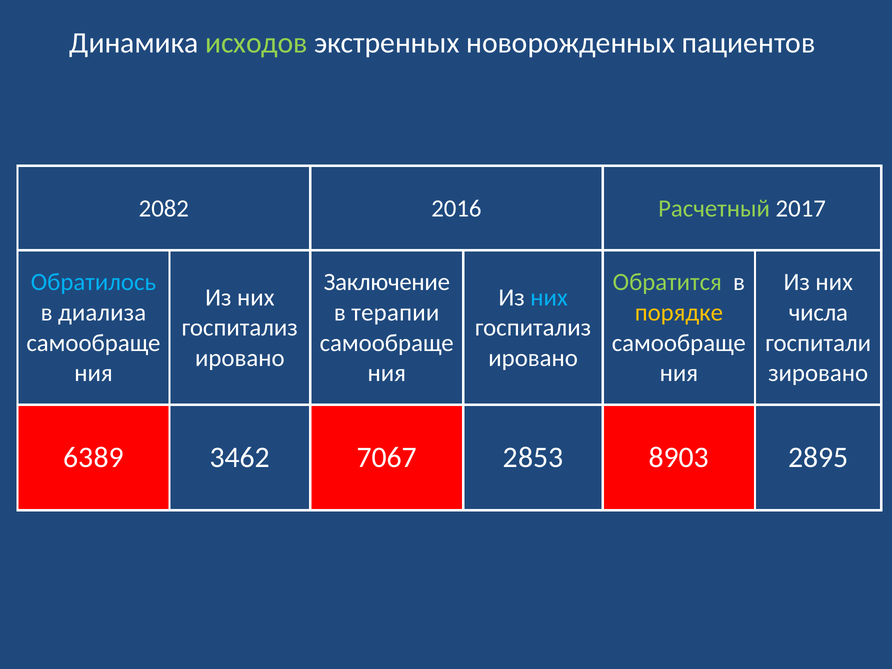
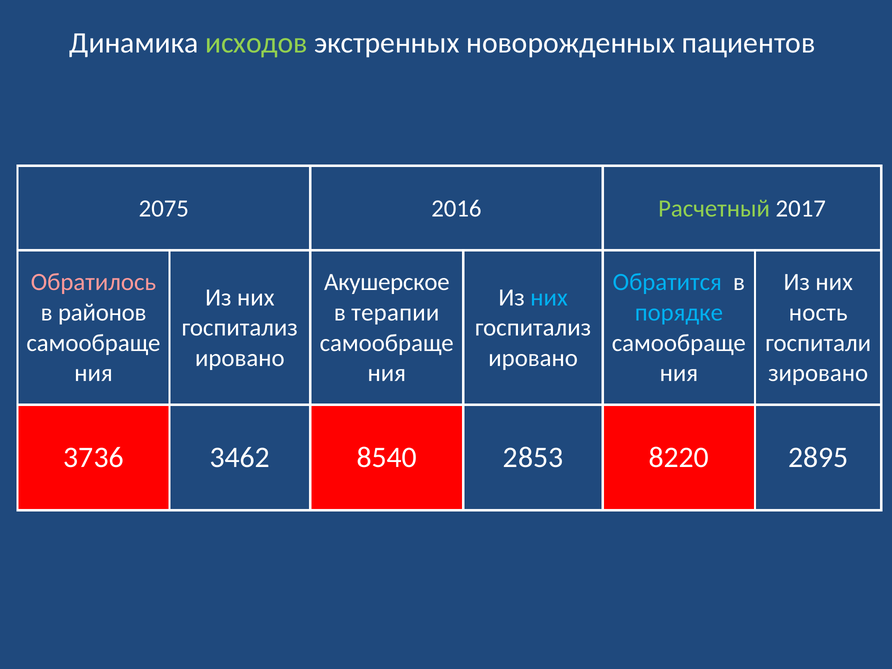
2082: 2082 -> 2075 (164, 208)
Обратилось colour: light blue -> pink (93, 282)
Заключение: Заключение -> Акушерское (387, 282)
Обратится colour: light green -> light blue (667, 282)
диализа: диализа -> районов (102, 313)
порядке colour: yellow -> light blue (679, 313)
числа: числа -> ность (818, 313)
6389: 6389 -> 3736 (94, 458)
7067: 7067 -> 8540 (387, 458)
8903: 8903 -> 8220 (679, 458)
